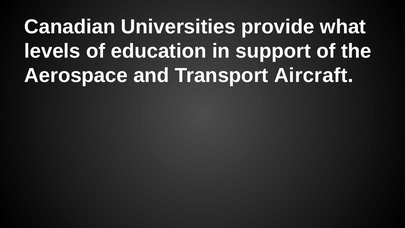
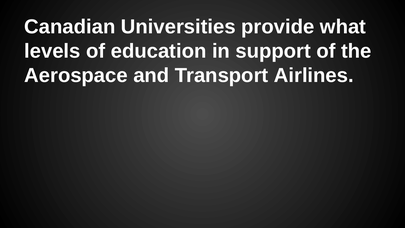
Aircraft: Aircraft -> Airlines (314, 75)
